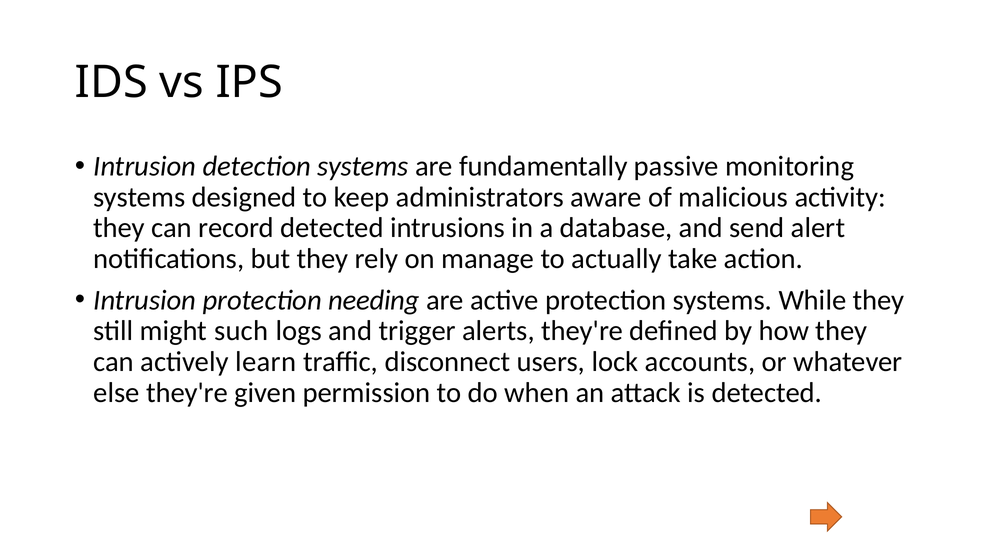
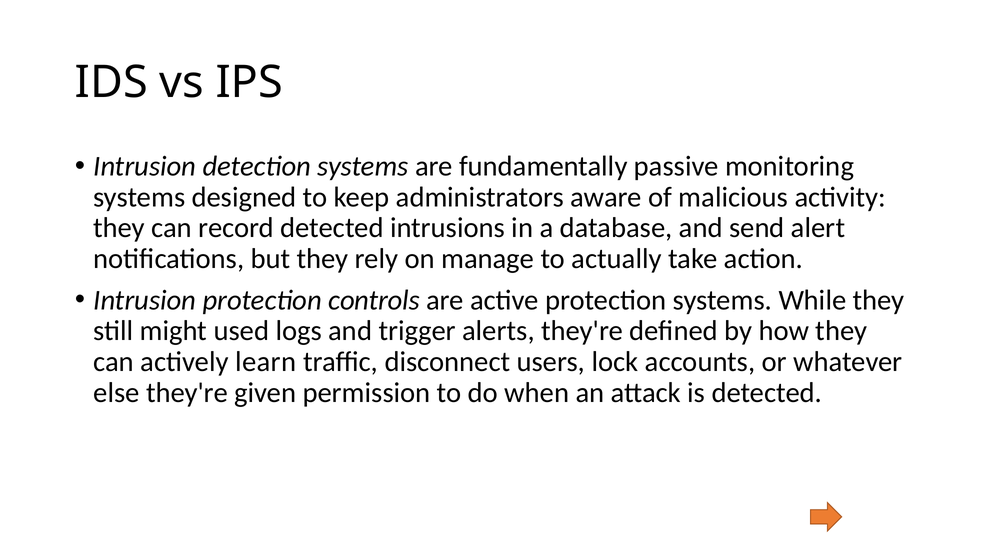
needing: needing -> controls (374, 300)
such: such -> used (241, 331)
